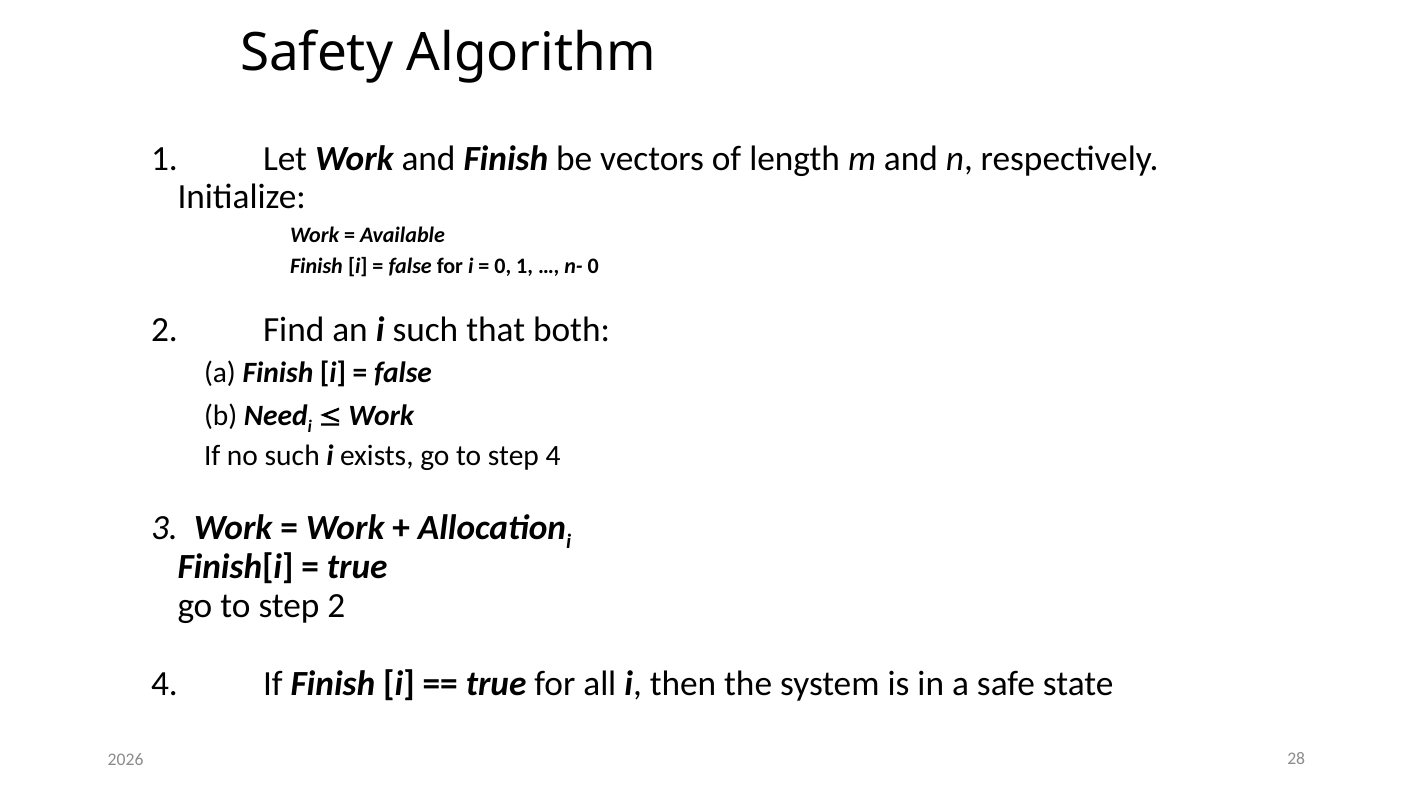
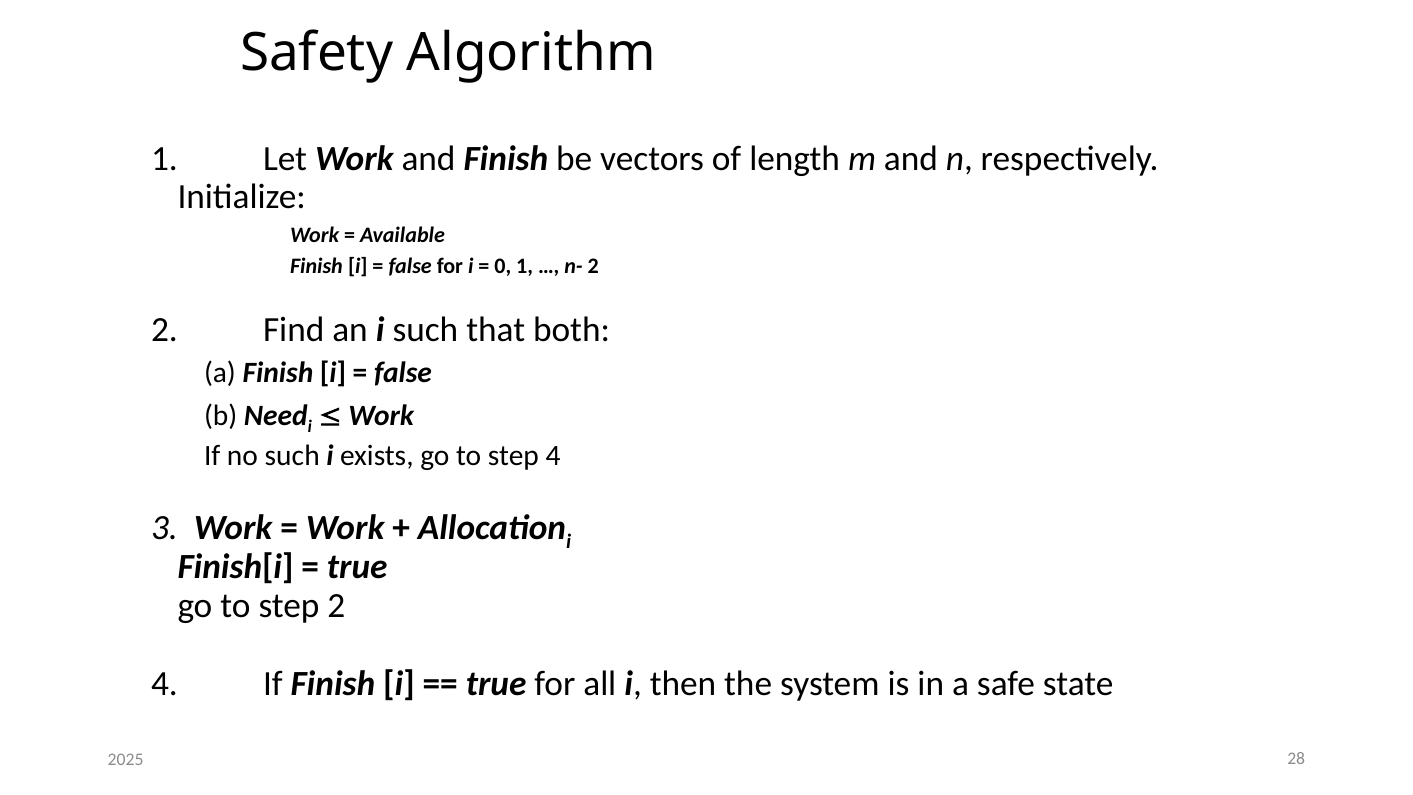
n- 0: 0 -> 2 (593, 266)
2026: 2026 -> 2025 (126, 759)
